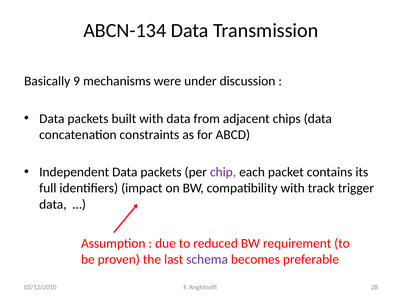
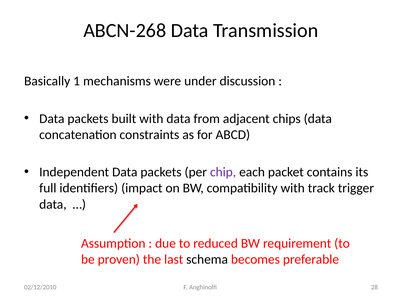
ABCN-134: ABCN-134 -> ABCN-268 (125, 30)
9: 9 -> 1 (77, 81)
schema colour: purple -> black (207, 260)
